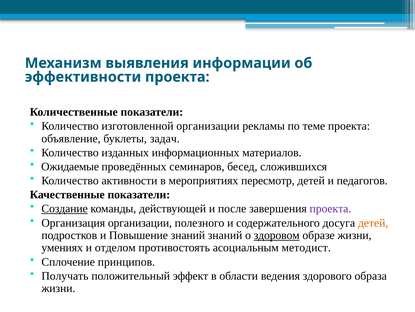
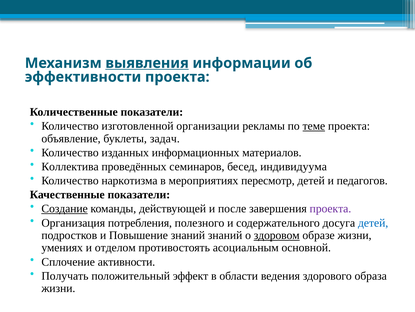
выявления underline: none -> present (147, 63)
теме underline: none -> present (314, 126)
Ожидаемые: Ожидаемые -> Коллектива (70, 166)
сложившихся: сложившихся -> индивидуума (294, 166)
активности: активности -> наркотизма (129, 180)
Организация организации: организации -> потребления (140, 222)
детей colour: orange -> blue (373, 222)
методист: методист -> основной (306, 247)
принципов: принципов -> активности (127, 261)
